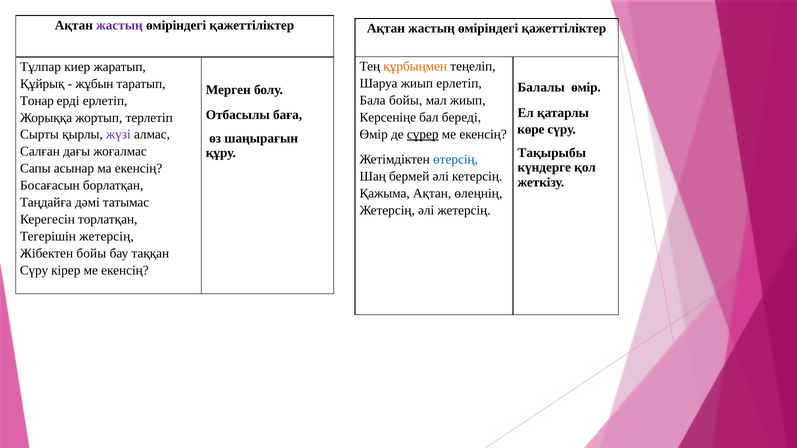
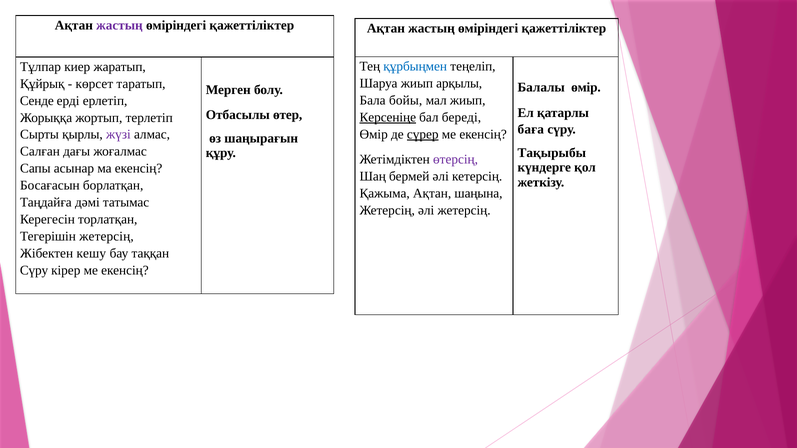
құрбыңмен colour: orange -> blue (415, 66)
жиып ерлетіп: ерлетіп -> арқылы (459, 83)
жұбын: жұбын -> көрсет (94, 84)
Тонар: Тонар -> Сенде (37, 101)
баға: баға -> өтер (288, 115)
Керсеніңе underline: none -> present (388, 117)
көре: көре -> баға (531, 130)
өтерсің colour: blue -> purple (456, 160)
өлеңнің: өлеңнің -> шаңына (478, 194)
Жібектен бойы: бойы -> кешу (91, 253)
